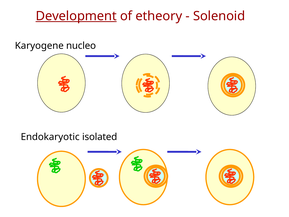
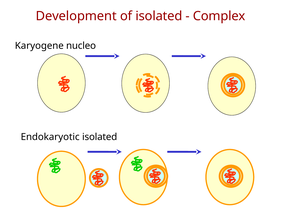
Development underline: present -> none (76, 16)
of etheory: etheory -> isolated (159, 16)
Solenoid: Solenoid -> Complex (219, 16)
